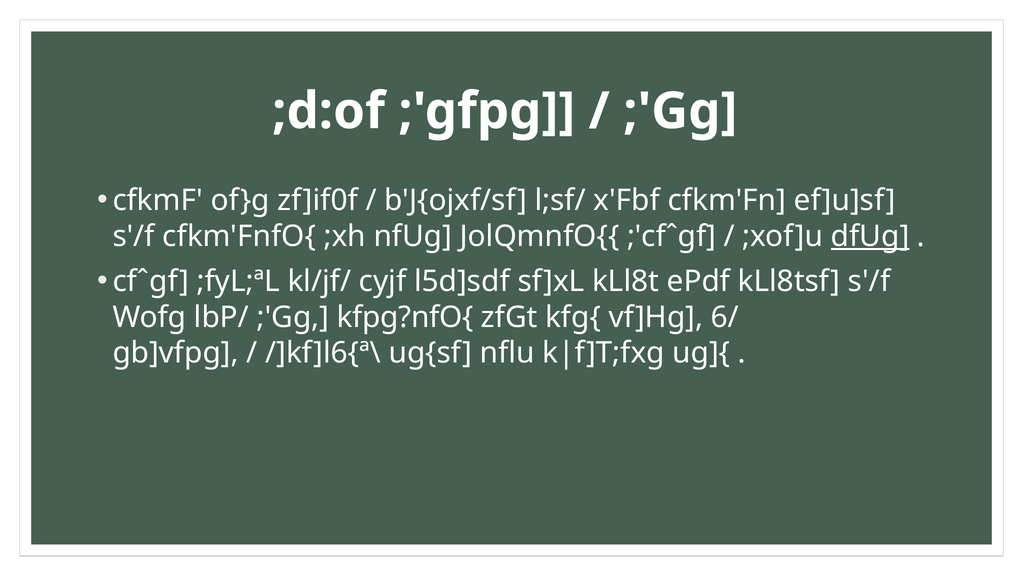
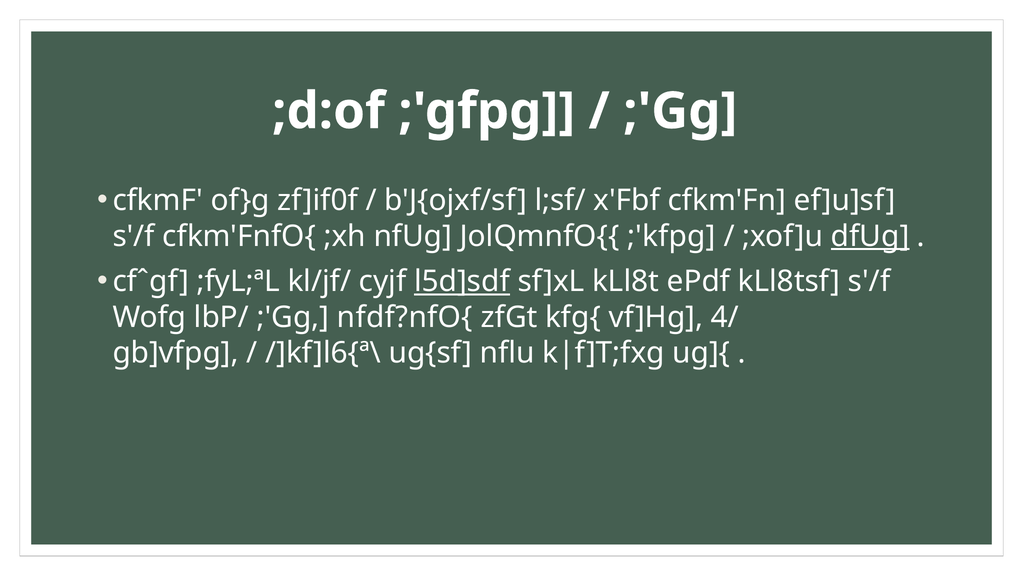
;'cfˆgf: ;'cfˆgf -> ;'kfpg (671, 236)
l5d]sdf underline: none -> present (462, 281)
kfpg?nfO{: kfpg?nfO{ -> nfdf?nfO{ (405, 317)
6/: 6/ -> 4/ (725, 317)
